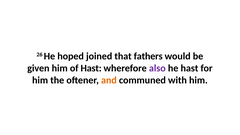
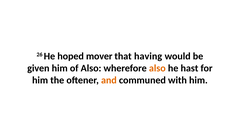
joined: joined -> mover (99, 56)
fathers: fathers -> having (148, 56)
of Hast: Hast -> Also (91, 68)
also colour: purple -> orange (157, 68)
